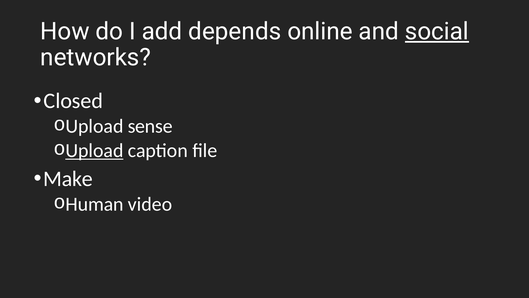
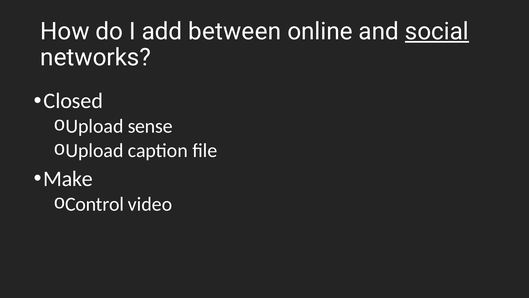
depends: depends -> between (235, 31)
Upload underline: present -> none (94, 150)
Human: Human -> Control (95, 204)
